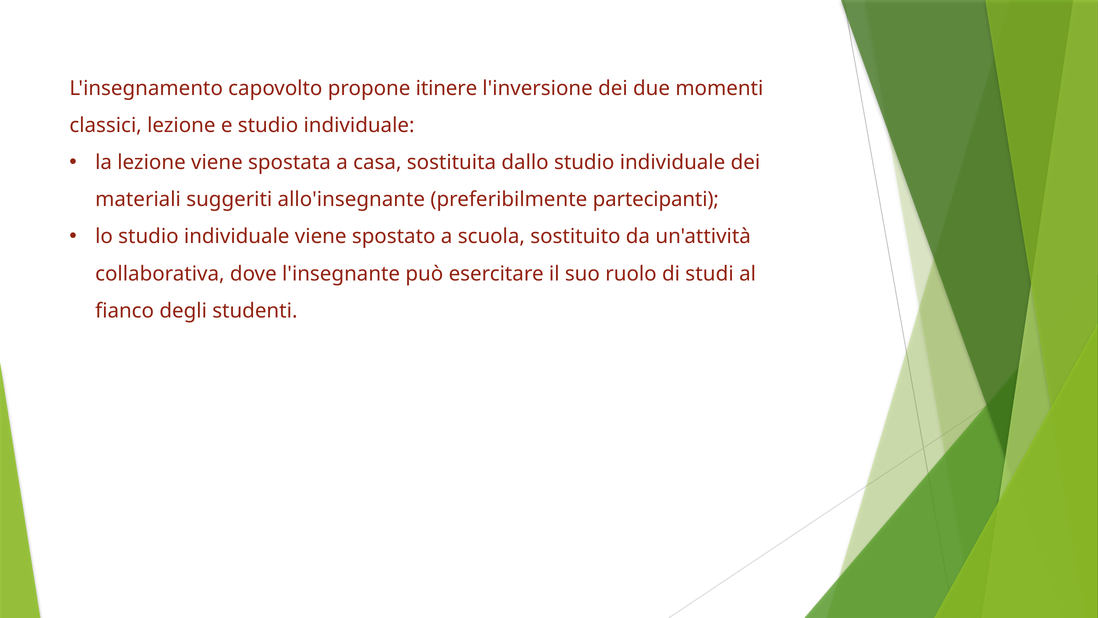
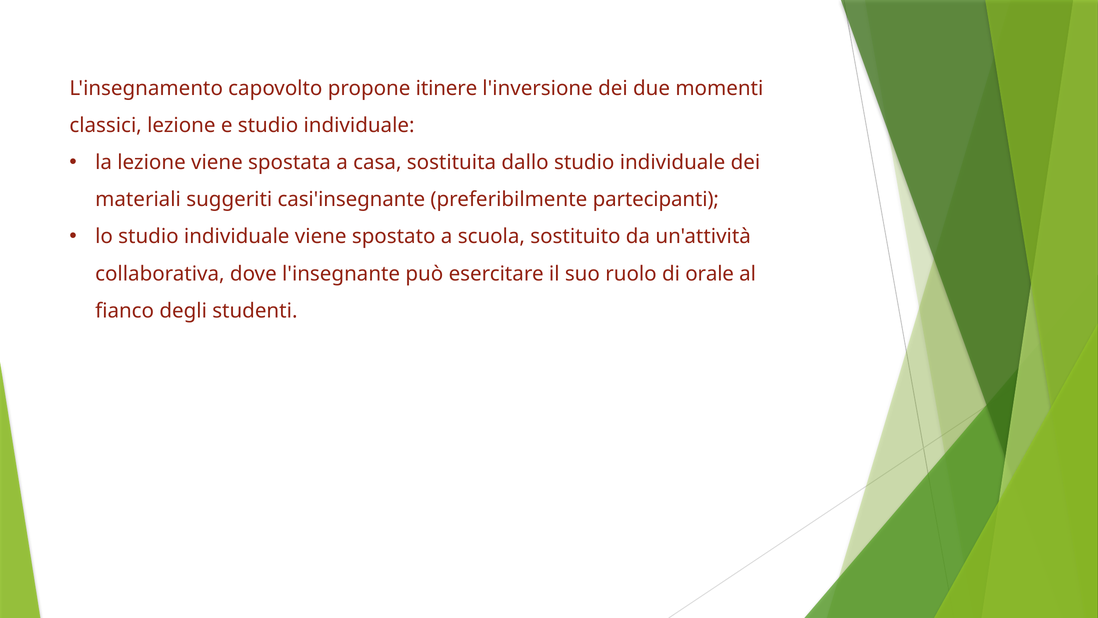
allo'insegnante: allo'insegnante -> casi'insegnante (351, 199)
studi: studi -> orale (710, 274)
